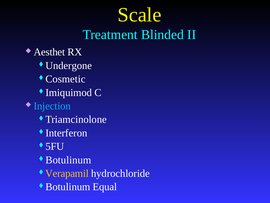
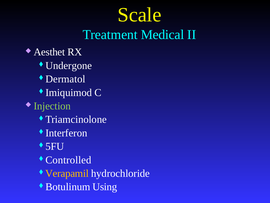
Blinded: Blinded -> Medical (162, 34)
Cosmetic: Cosmetic -> Dermatol (65, 79)
Injection colour: light blue -> light green (52, 106)
Botulinum: Botulinum -> Controlled (68, 160)
Equal: Equal -> Using (105, 186)
